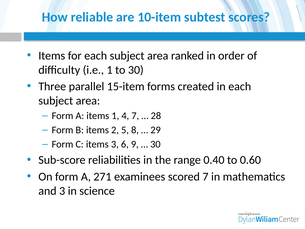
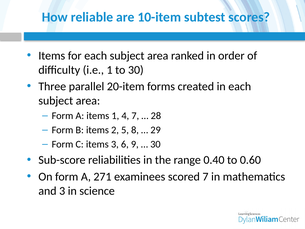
15-item: 15-item -> 20-item (126, 86)
